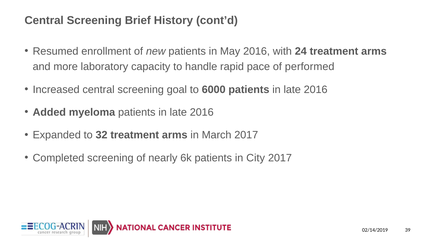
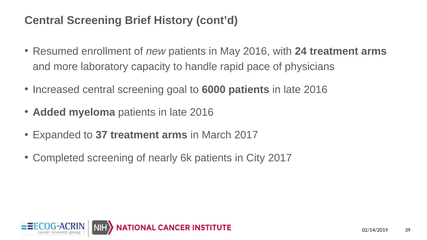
performed: performed -> physicians (310, 67)
32: 32 -> 37 (102, 135)
